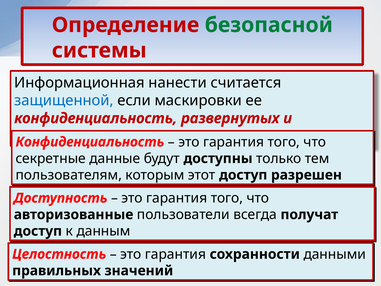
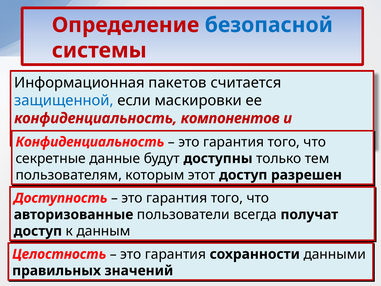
безопасной colour: green -> blue (269, 25)
нанести: нанести -> пакетов (178, 83)
развернутых: развернутых -> компонентов (230, 118)
